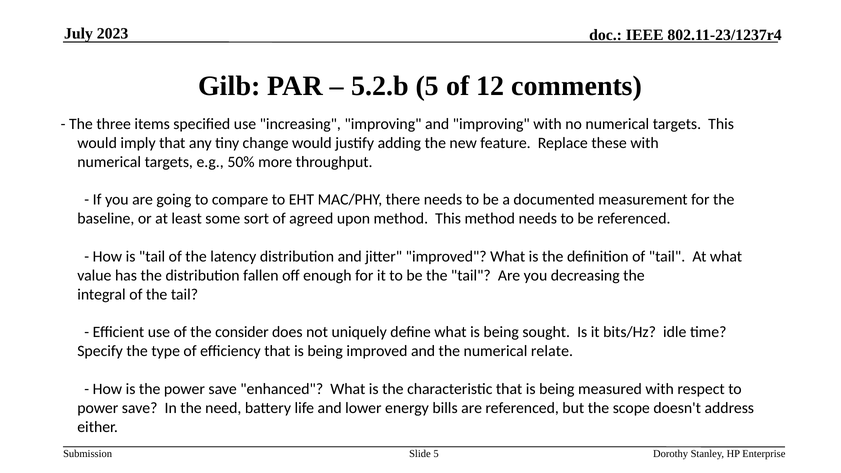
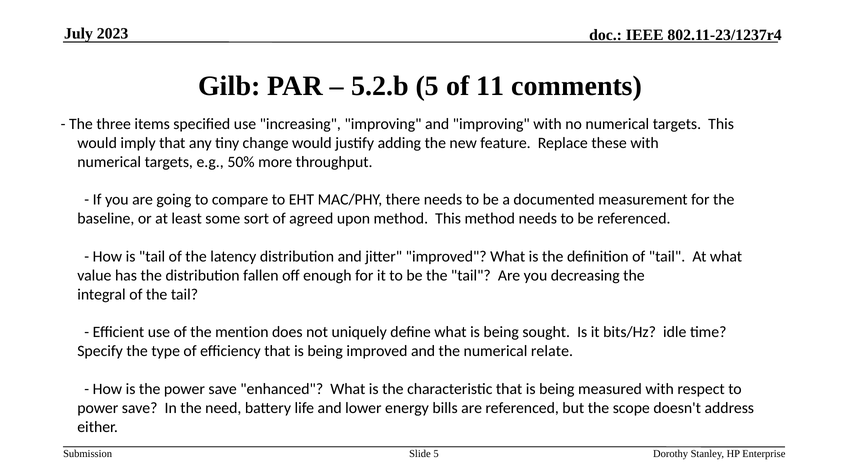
12: 12 -> 11 (490, 86)
consider: consider -> mention (242, 332)
